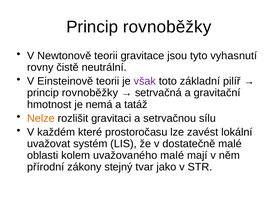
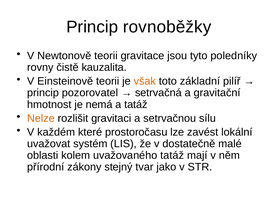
vyhasnutí: vyhasnutí -> poledníky (234, 56)
neutrální: neutrální -> kauzalita (104, 67)
však colour: purple -> orange (145, 81)
rovnoběžky: rovnoběžky -> pozorovatel (90, 93)
uvažovaného malé: malé -> tatáž (172, 156)
